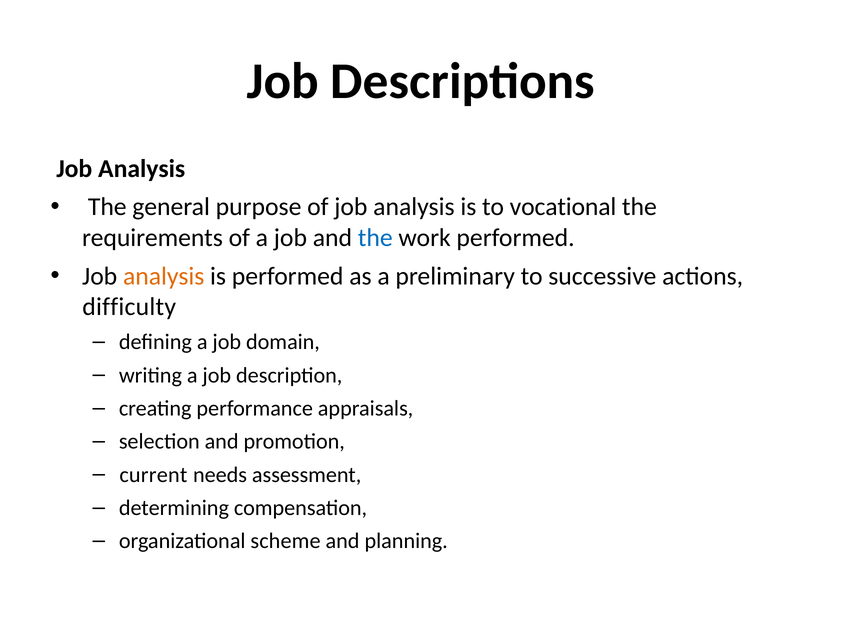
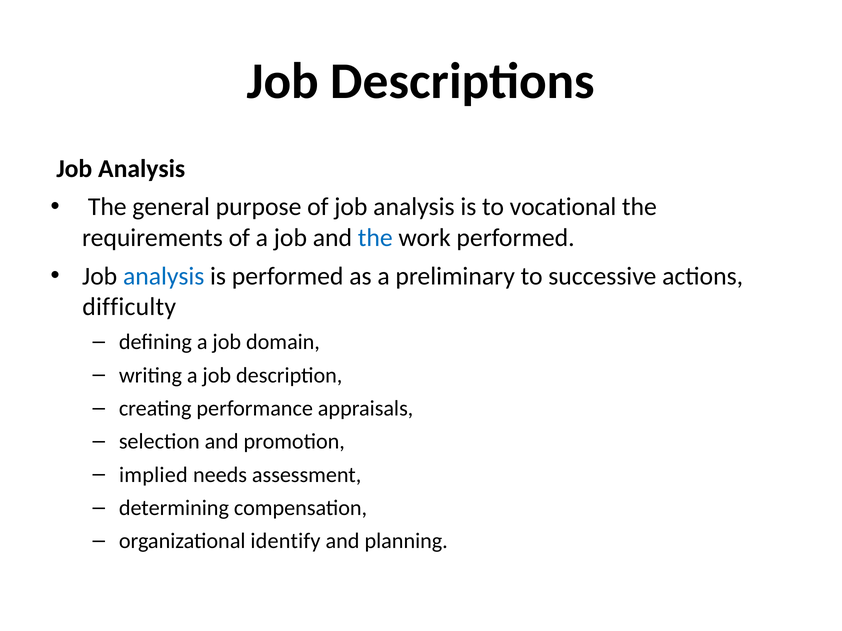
analysis colour: orange -> blue (164, 276)
current: current -> implied (153, 475)
scheme: scheme -> identify (285, 542)
